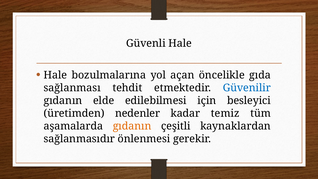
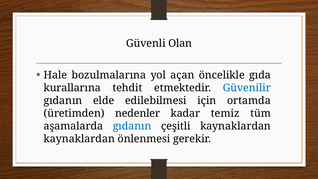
Güvenli Hale: Hale -> Olan (180, 43)
sağlanması: sağlanması -> kurallarına (72, 88)
besleyici: besleyici -> ortamda (249, 100)
gıdanın colour: orange -> blue (132, 126)
sağlanmasıdır: sağlanmasıdır -> kaynaklardan (79, 139)
